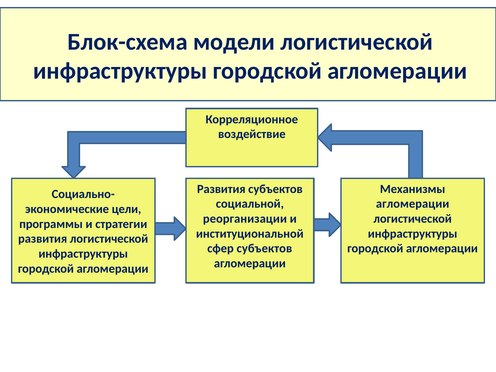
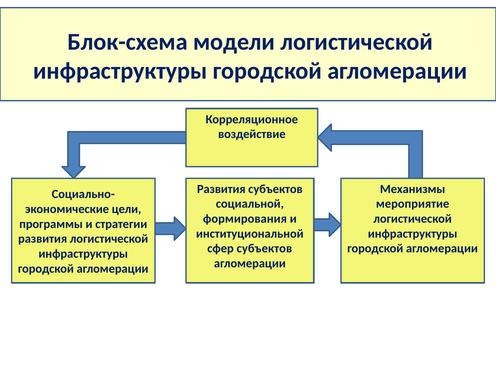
агломерации: агломерации -> мероприятие (413, 204)
реорганизации: реорганизации -> формирования (245, 219)
